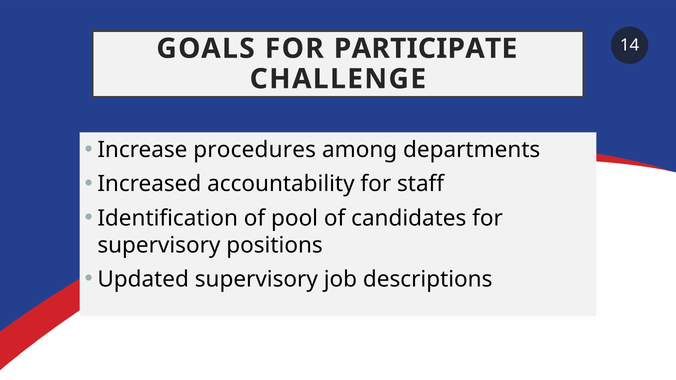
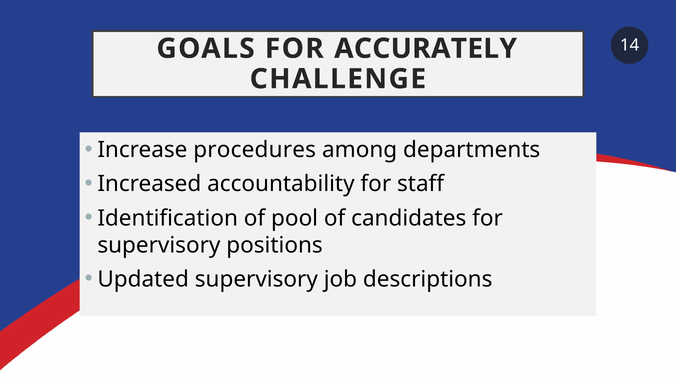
PARTICIPATE: PARTICIPATE -> ACCURATELY (426, 49)
